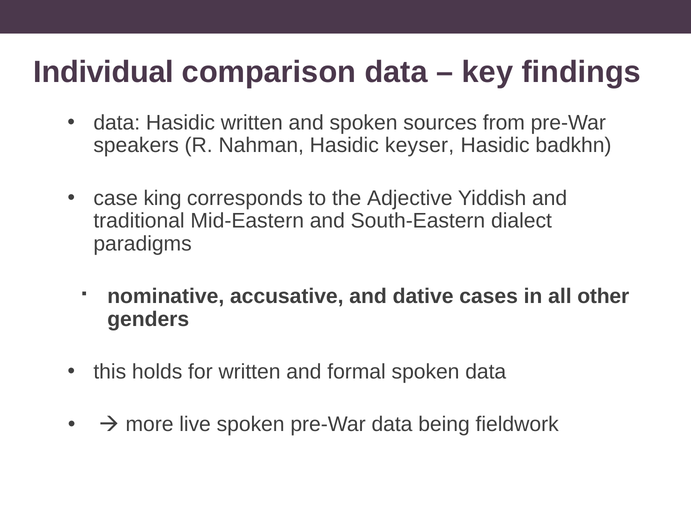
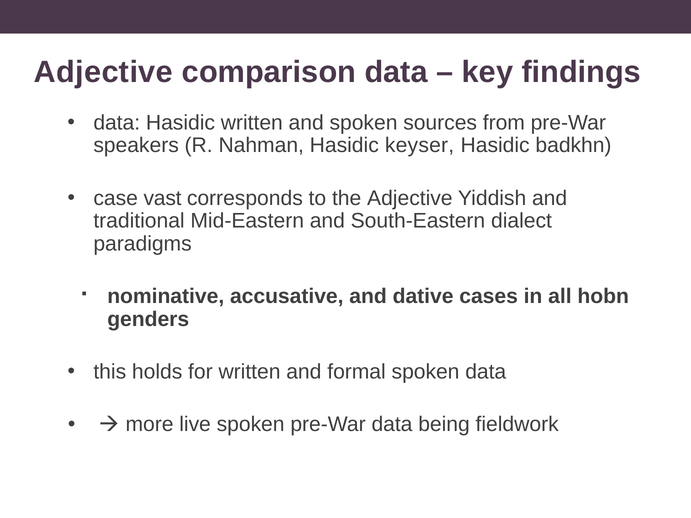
Individual: Individual -> Adjective (103, 72)
king: king -> vast (163, 198)
other: other -> hobn (603, 297)
